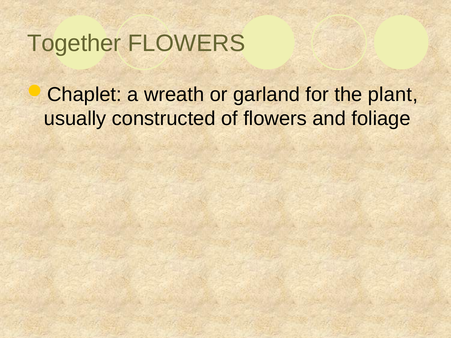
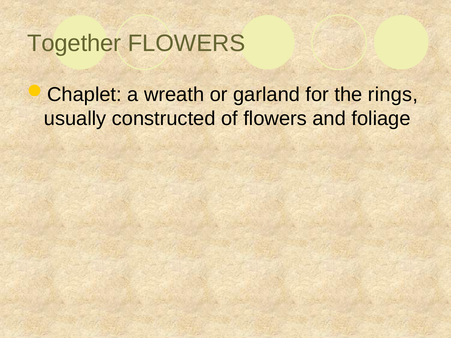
plant: plant -> rings (393, 95)
